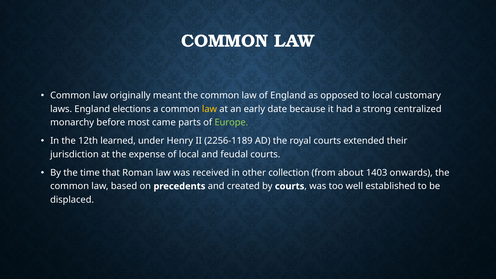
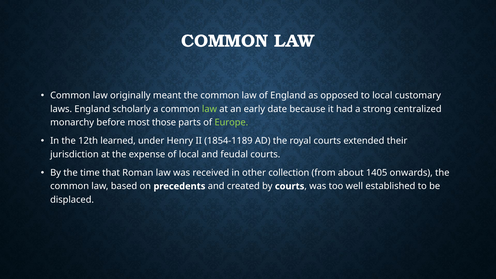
elections: elections -> scholarly (132, 109)
law colour: yellow -> light green (209, 109)
came: came -> those (164, 122)
2256-1189: 2256-1189 -> 1854-1189 (228, 141)
1403: 1403 -> 1405 (377, 173)
